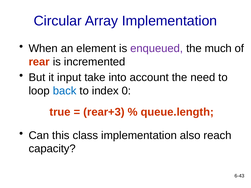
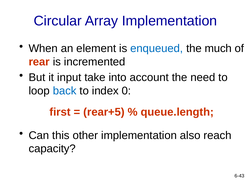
enqueued colour: purple -> blue (157, 48)
true: true -> first (60, 112)
rear+3: rear+3 -> rear+5 (104, 112)
class: class -> other (85, 136)
